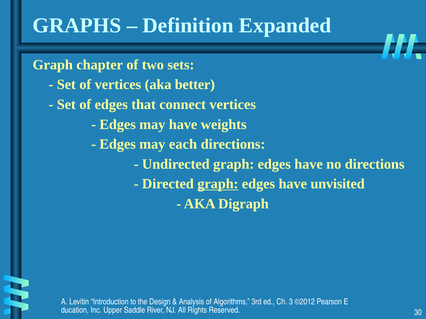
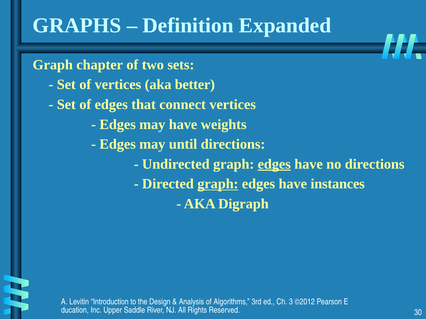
each: each -> until (183, 144)
edges underline: none -> present (274, 164)
unvisited: unvisited -> instances (338, 184)
